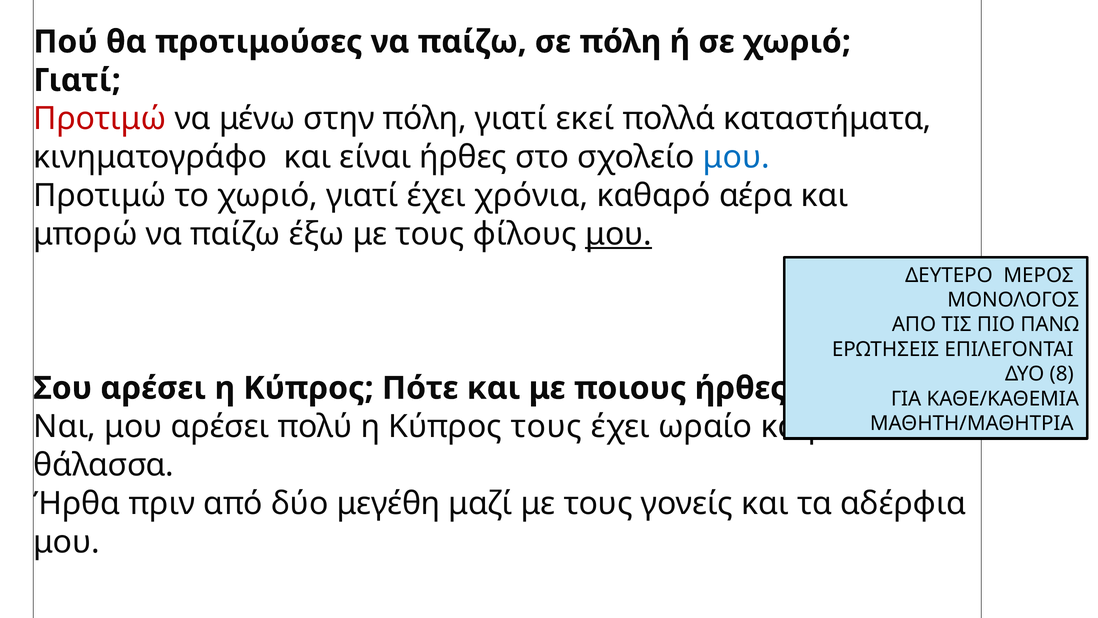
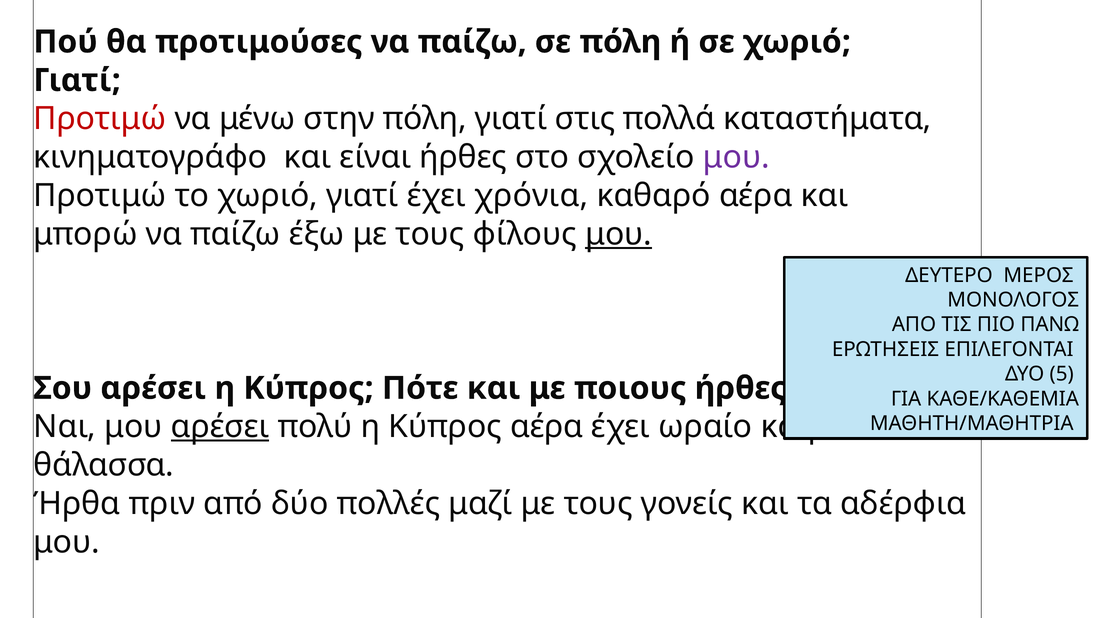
εκεί: εκεί -> στις (585, 119)
μου colour: blue -> purple (736, 157)
8: 8 -> 5 (1062, 374)
αρέσει underline: none -> present (220, 426)
Κύπρος τους: τους -> αέρα (547, 426)
μεγέθη: μεγέθη -> πολλές (388, 503)
